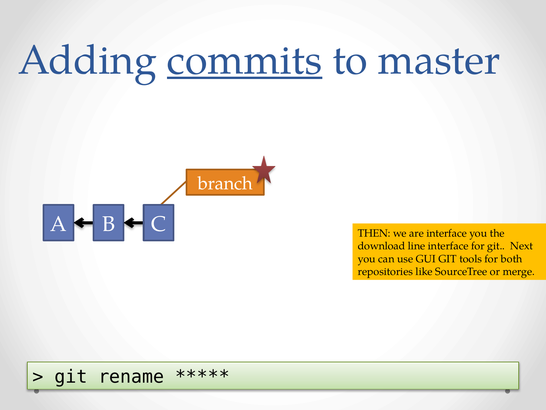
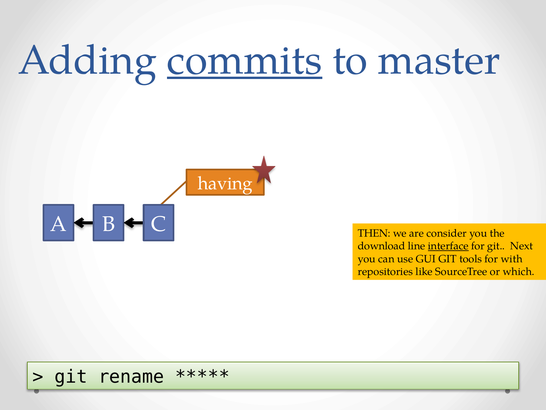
branch: branch -> having (225, 183)
are interface: interface -> consider (447, 233)
interface underline: none -> present (448, 246)
both: both -> with (512, 259)
merge: merge -> which (519, 271)
